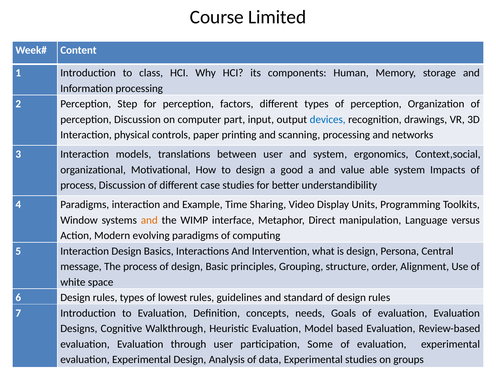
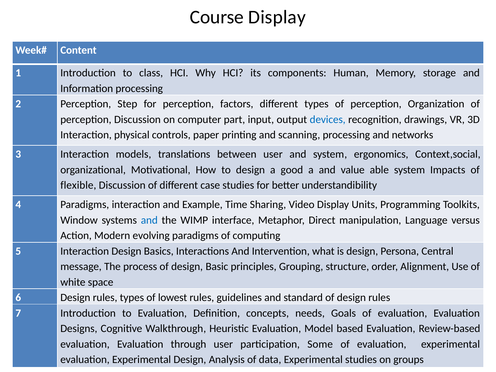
Course Limited: Limited -> Display (277, 17)
process: process -> flexible (78, 185)
and colour: orange -> blue (149, 220)
